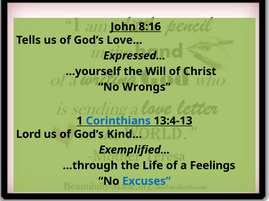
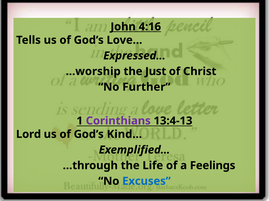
8:16: 8:16 -> 4:16 (150, 27)
...yourself: ...yourself -> ...worship (93, 72)
Will: Will -> Just (156, 72)
Wrongs: Wrongs -> Further (146, 87)
Corinthians colour: blue -> purple (118, 121)
